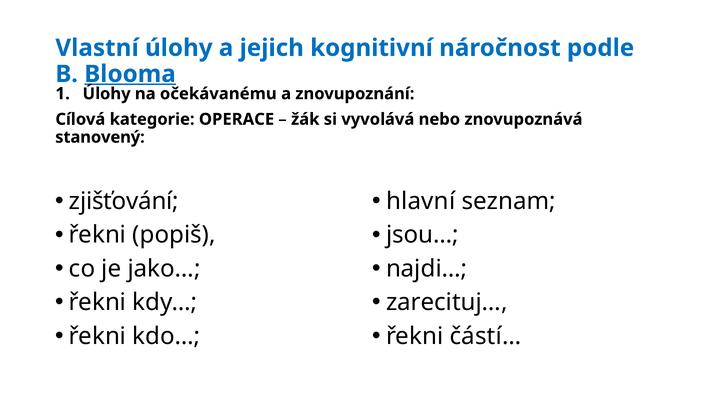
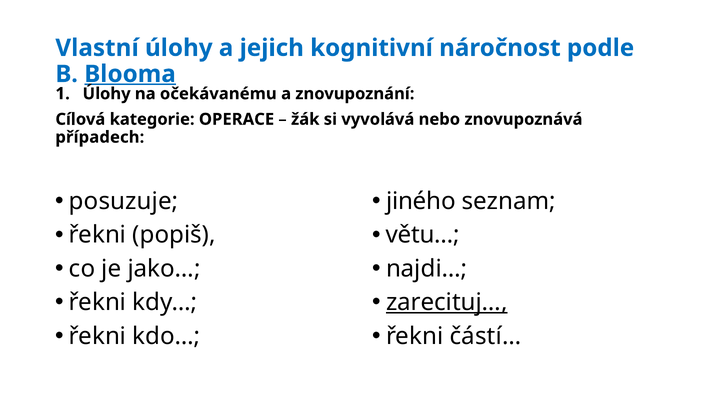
stanovený: stanovený -> případech (100, 137)
zjišťování: zjišťování -> posuzuje (124, 201)
hlavní: hlavní -> jiného (421, 201)
jsou…: jsou… -> větu… (423, 235)
zarecituj… underline: none -> present (447, 302)
